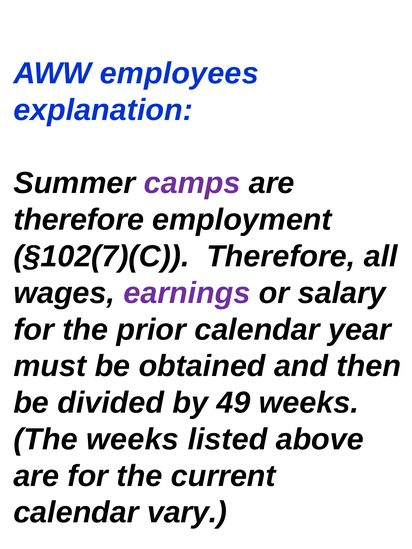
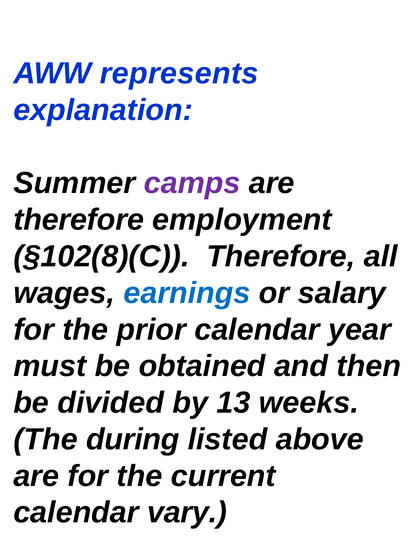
employees: employees -> represents (179, 73)
§102(7)(C: §102(7)(C -> §102(8)(C (101, 257)
earnings colour: purple -> blue (187, 293)
49: 49 -> 13 (233, 403)
The weeks: weeks -> during (133, 440)
